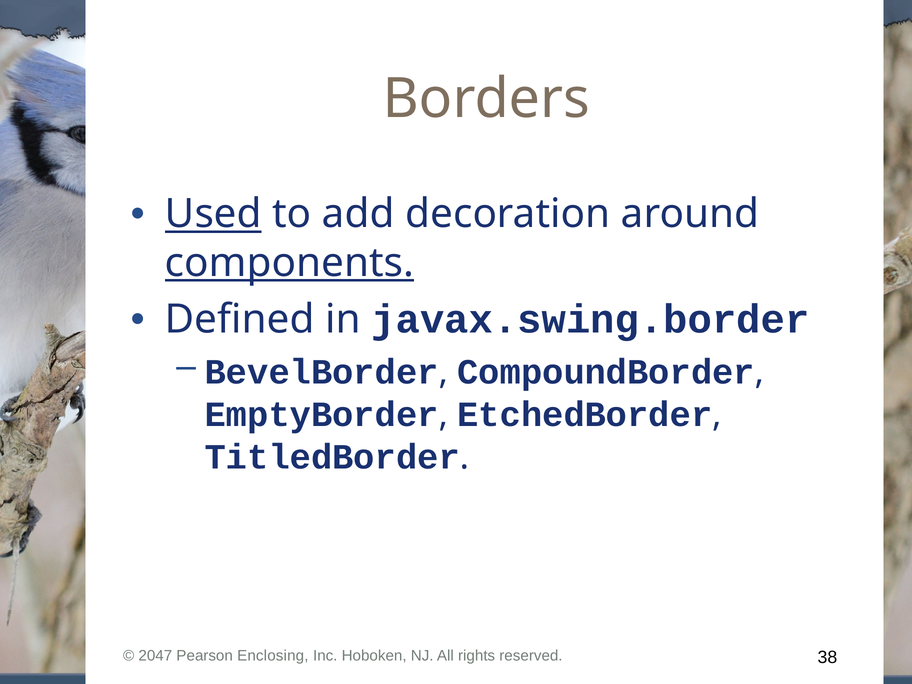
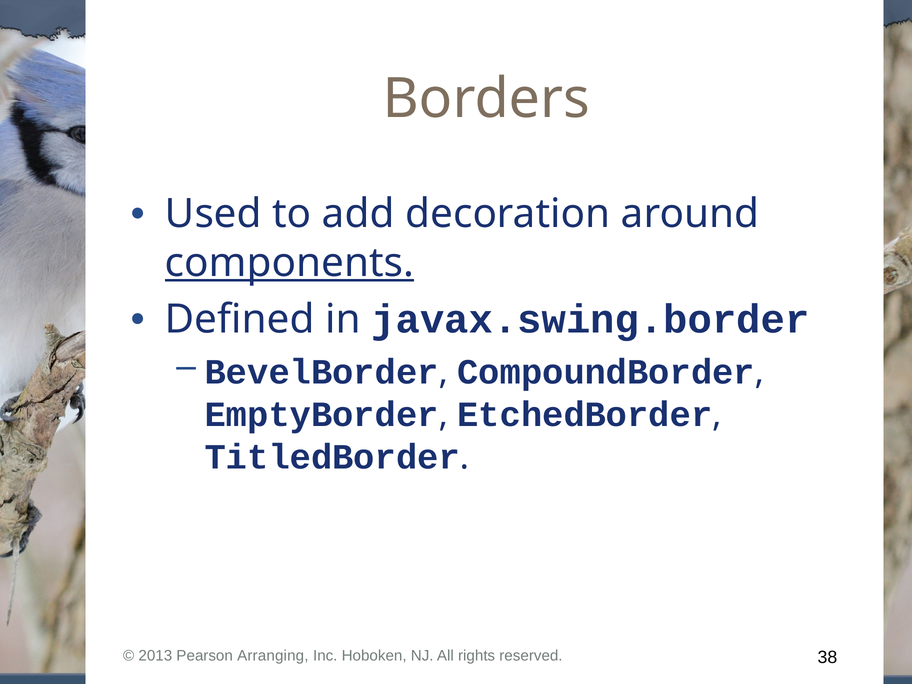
Used underline: present -> none (213, 214)
2047: 2047 -> 2013 (155, 656)
Enclosing: Enclosing -> Arranging (273, 656)
